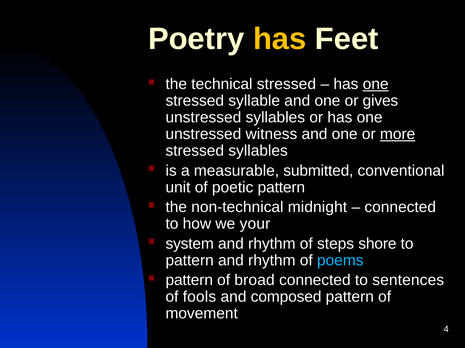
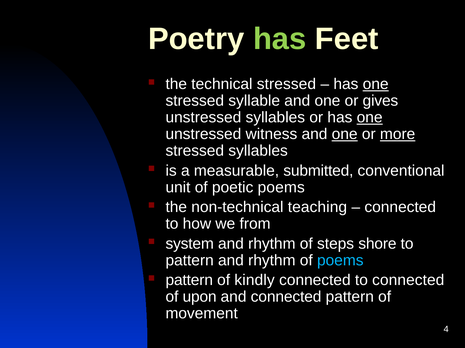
has colour: yellow -> light green (280, 39)
one underline: none -> present (370, 118)
one underline: none -> present (345, 134)
poetic pattern: pattern -> poems (281, 188)
midnight: midnight -> teaching (317, 208)
your: your -> from (255, 224)
broad: broad -> kindly (255, 281)
to sentences: sentences -> connected (408, 281)
fools: fools -> upon (200, 297)
and composed: composed -> connected (286, 297)
